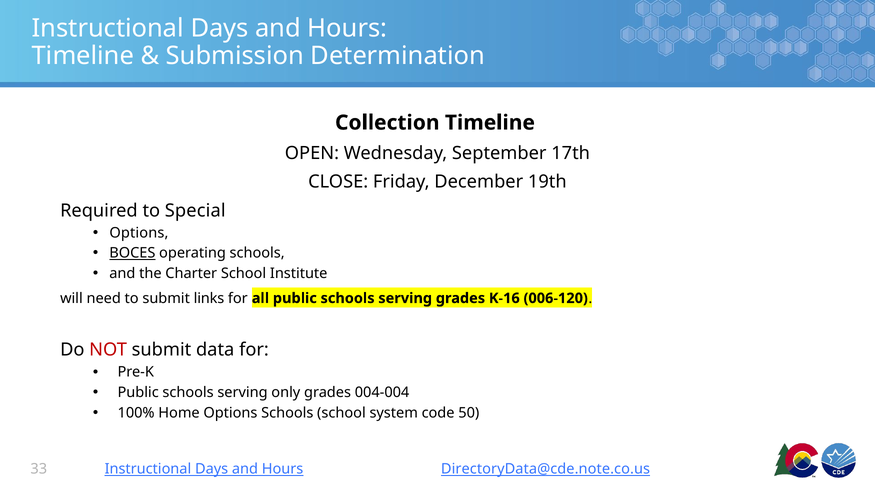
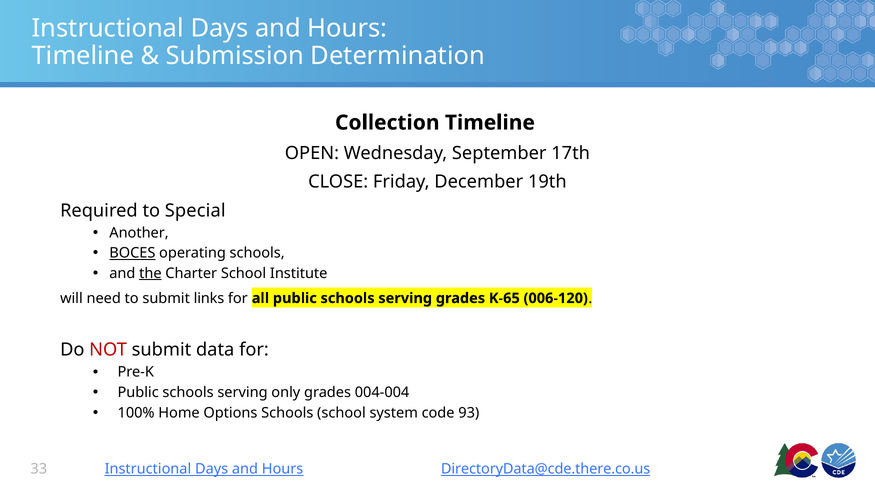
Options: Options -> Another (139, 233)
the underline: none -> present (150, 274)
K-16: K-16 -> K-65 (504, 298)
50: 50 -> 93 (469, 413)
DirectoryData@cde.note.co.us: DirectoryData@cde.note.co.us -> DirectoryData@cde.there.co.us (546, 469)
